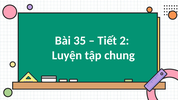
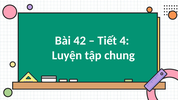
35: 35 -> 42 (80, 41)
2: 2 -> 4 (124, 41)
